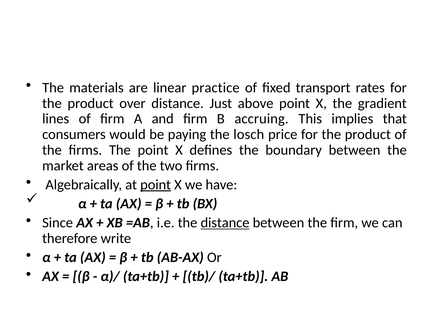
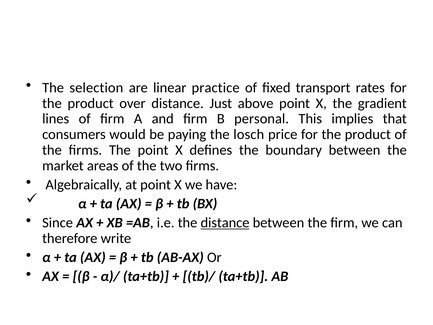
materials: materials -> selection (96, 88)
accruing: accruing -> personal (262, 119)
point underline: present -> none (156, 185)
